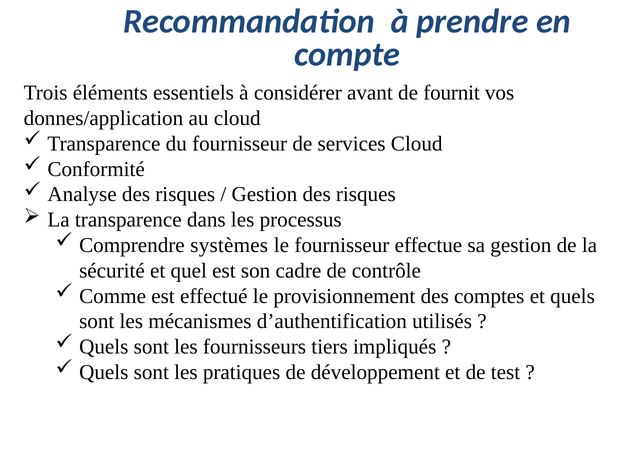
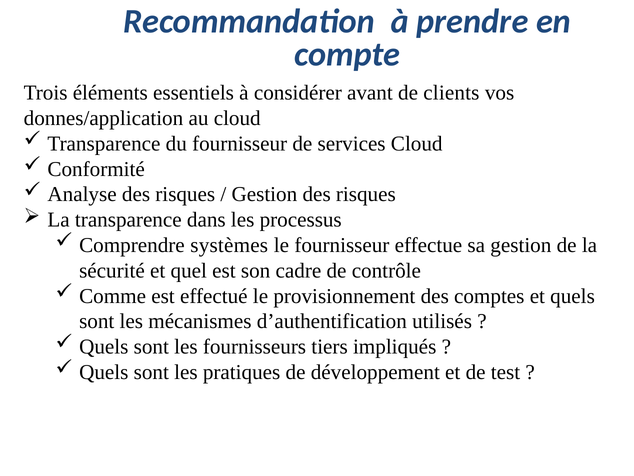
fournit: fournit -> clients (451, 93)
